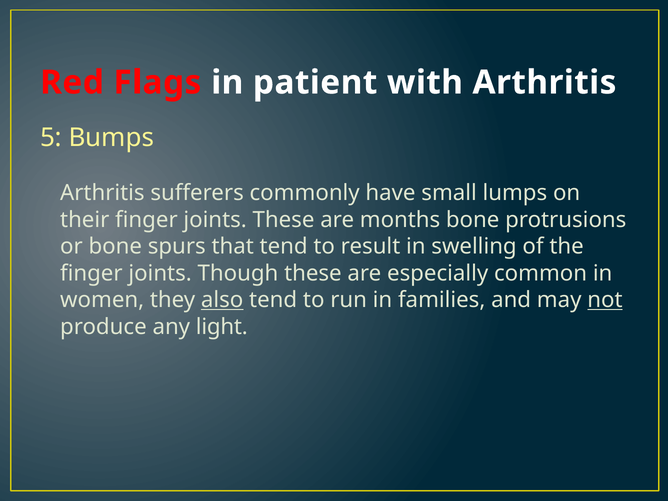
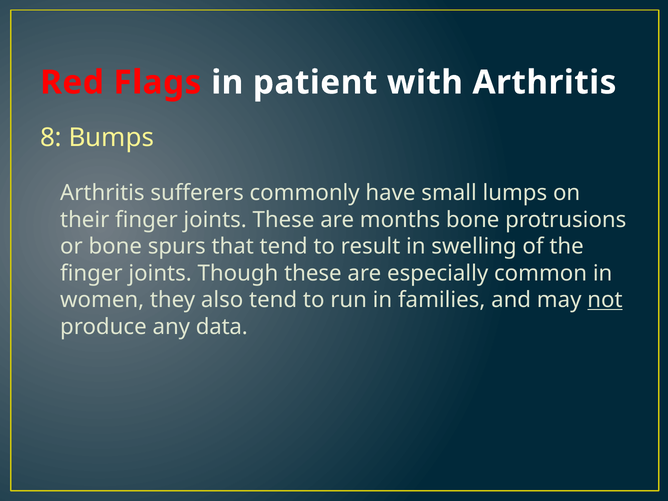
5: 5 -> 8 (51, 138)
also underline: present -> none (222, 300)
light: light -> data (222, 327)
